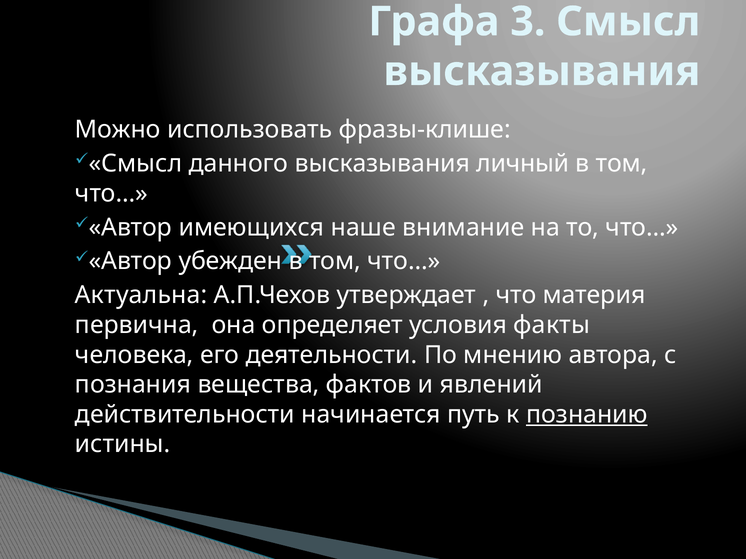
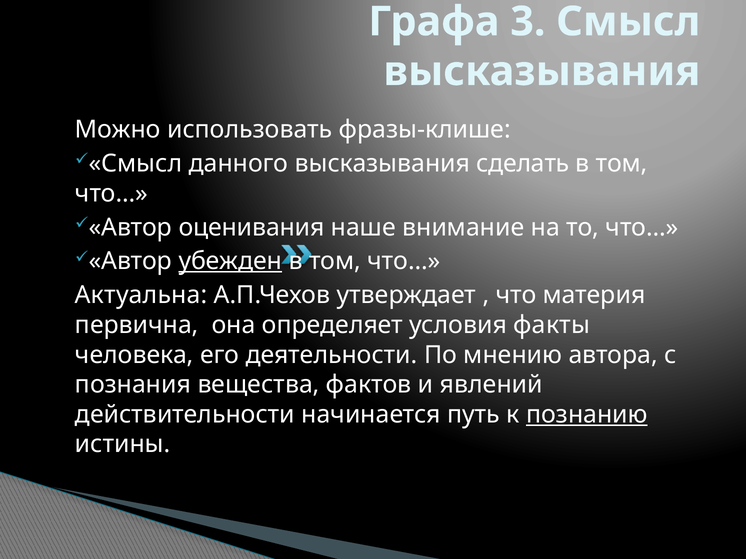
личный: личный -> сделать (523, 164)
имеющихся: имеющихся -> оценивания (252, 228)
убежден underline: none -> present (230, 261)
